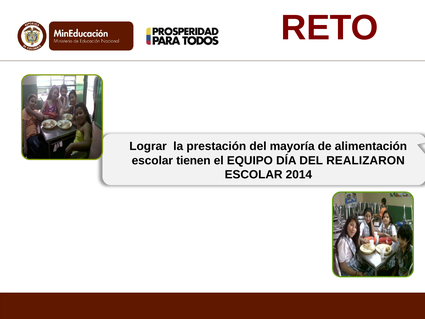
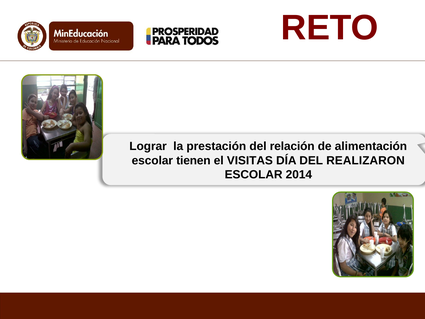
mayoría: mayoría -> relación (292, 146)
EQUIPO: EQUIPO -> VISITAS (250, 160)
